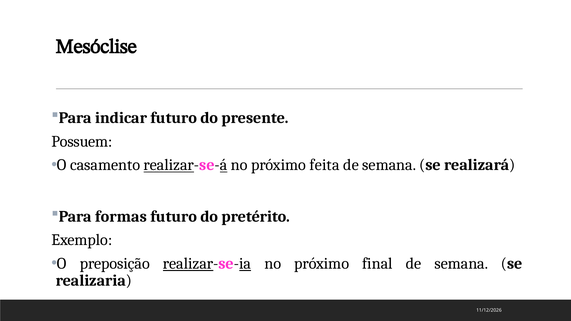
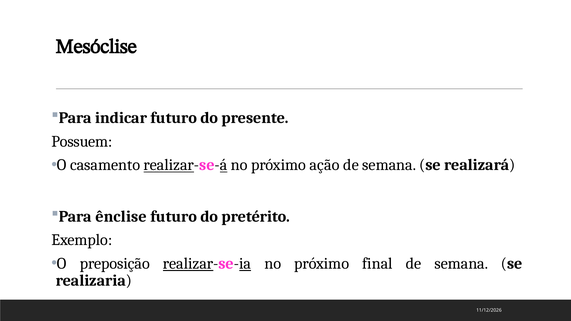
feita: feita -> ação (325, 165)
formas: formas -> ênclise (121, 217)
